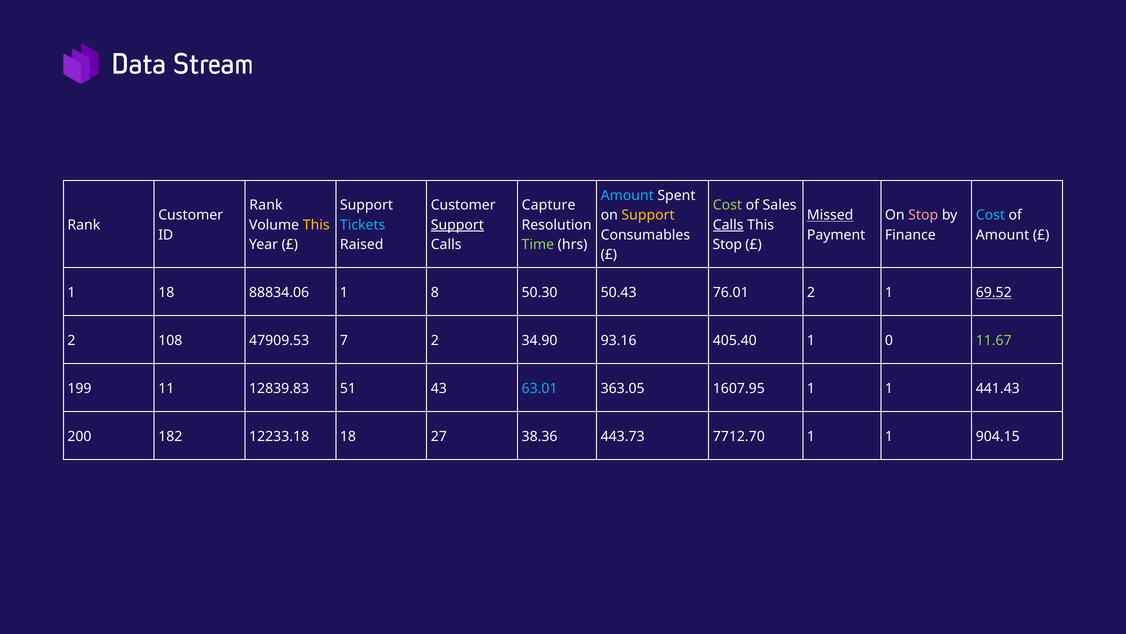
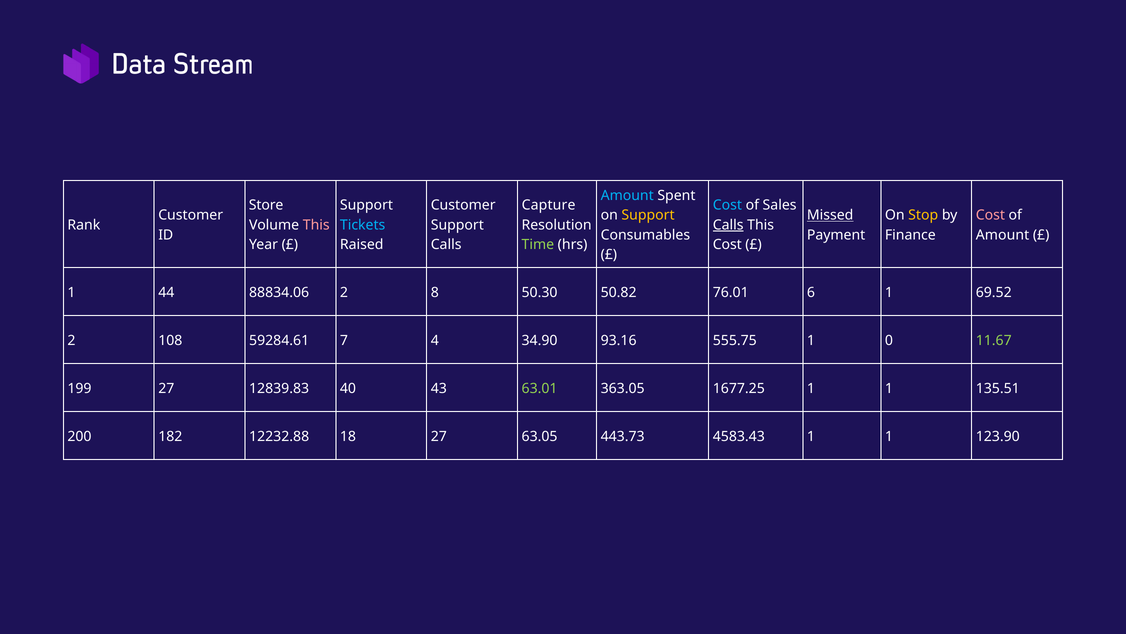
Rank: Rank -> Store (266, 205)
Cost colour: light green -> light blue (727, 205)
Stop colour: pink -> yellow (923, 215)
Cost colour: light blue -> pink (990, 215)
This colour: yellow -> pink (316, 225)
Support underline: present -> none (457, 225)
Stop: Stop -> Cost (727, 245)
1 18: 18 -> 44 (166, 292)
88834.06 1: 1 -> 2 (344, 292)
50.43: 50.43 -> 50.82 (619, 292)
76.01 2: 2 -> 6 (811, 292)
69.52 underline: present -> none (994, 292)
47909.53: 47909.53 -> 59284.61 (279, 340)
7 2: 2 -> 4 (435, 340)
405.40: 405.40 -> 555.75 (735, 340)
199 11: 11 -> 27 (166, 388)
51: 51 -> 40 (348, 388)
63.01 colour: light blue -> light green (540, 388)
1607.95: 1607.95 -> 1677.25 (739, 388)
441.43: 441.43 -> 135.51 (998, 388)
12233.18: 12233.18 -> 12232.88 (279, 436)
38.36: 38.36 -> 63.05 (540, 436)
7712.70: 7712.70 -> 4583.43 (739, 436)
904.15: 904.15 -> 123.90 (998, 436)
